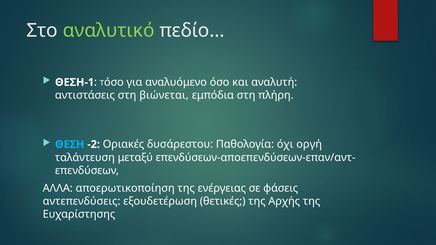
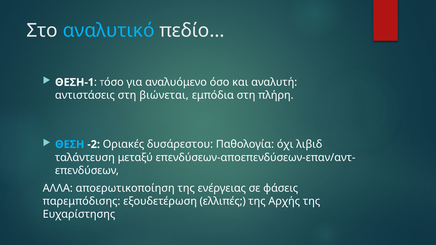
αναλυτικό colour: light green -> light blue (109, 31)
οργή: οργή -> λιβιδ (309, 145)
αντεπενδύσεις: αντεπενδύσεις -> παρεμπόδισης (82, 201)
θετικές: θετικές -> ελλιπές (223, 201)
